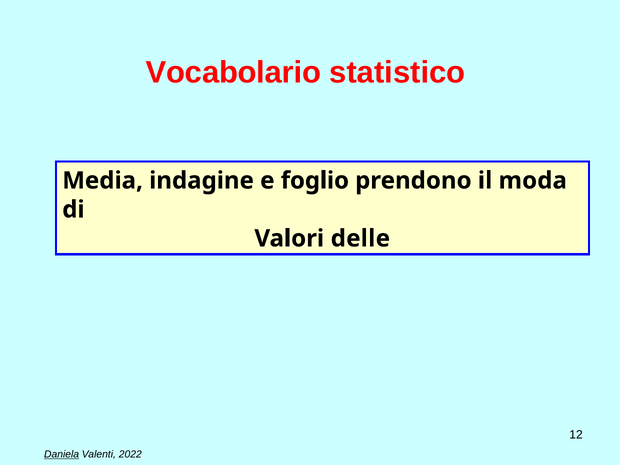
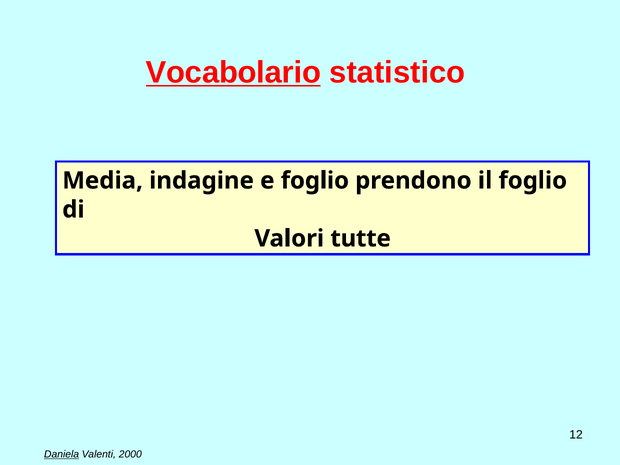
Vocabolario underline: none -> present (233, 72)
il moda: moda -> foglio (533, 181)
delle: delle -> tutte (361, 239)
2022: 2022 -> 2000 (130, 454)
